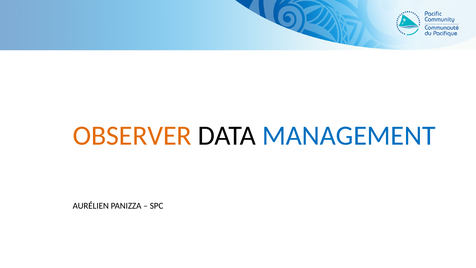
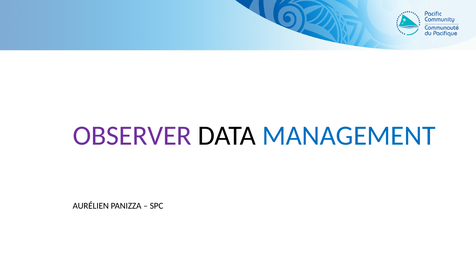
OBSERVER colour: orange -> purple (132, 136)
